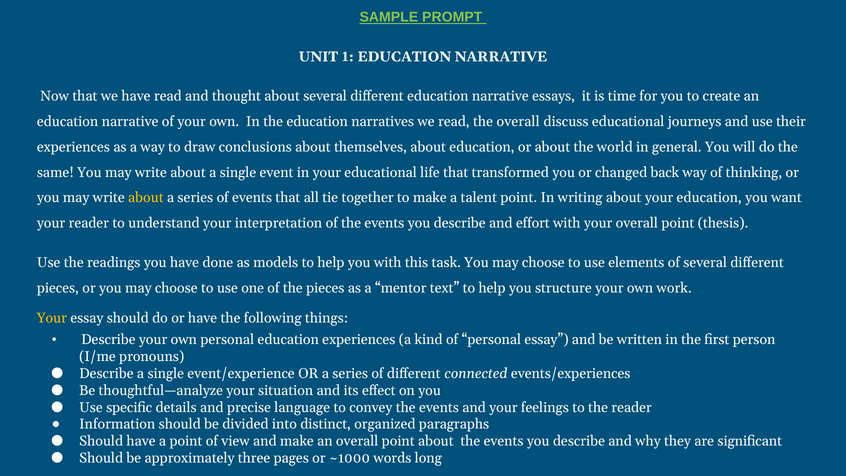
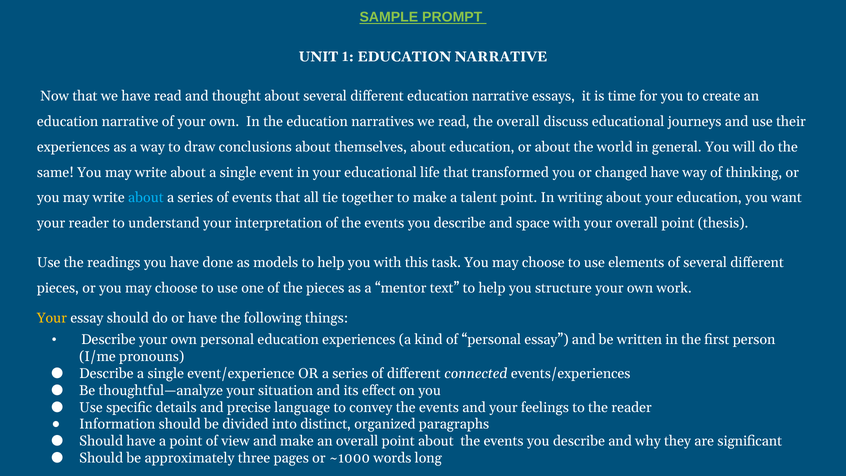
changed back: back -> have (665, 172)
about colour: yellow -> light blue (146, 198)
effort: effort -> space (533, 223)
